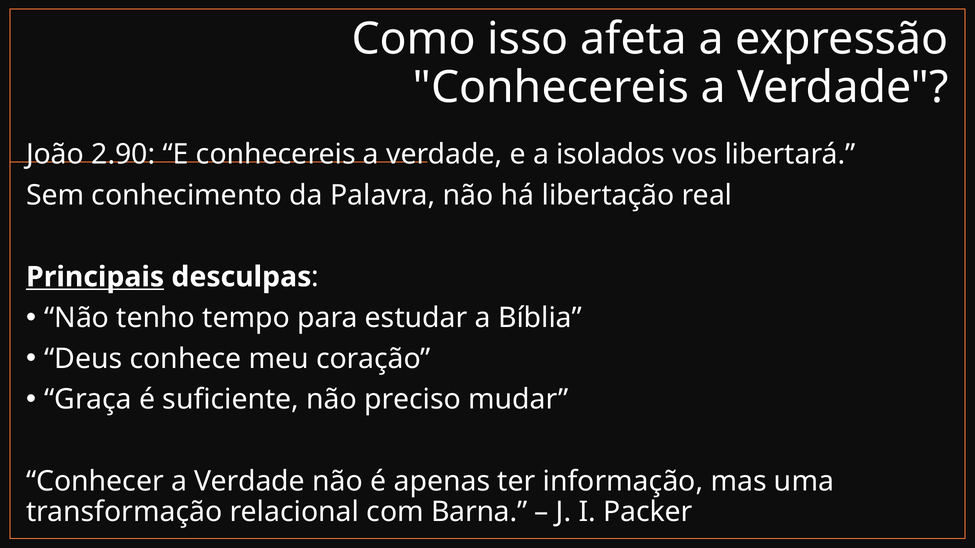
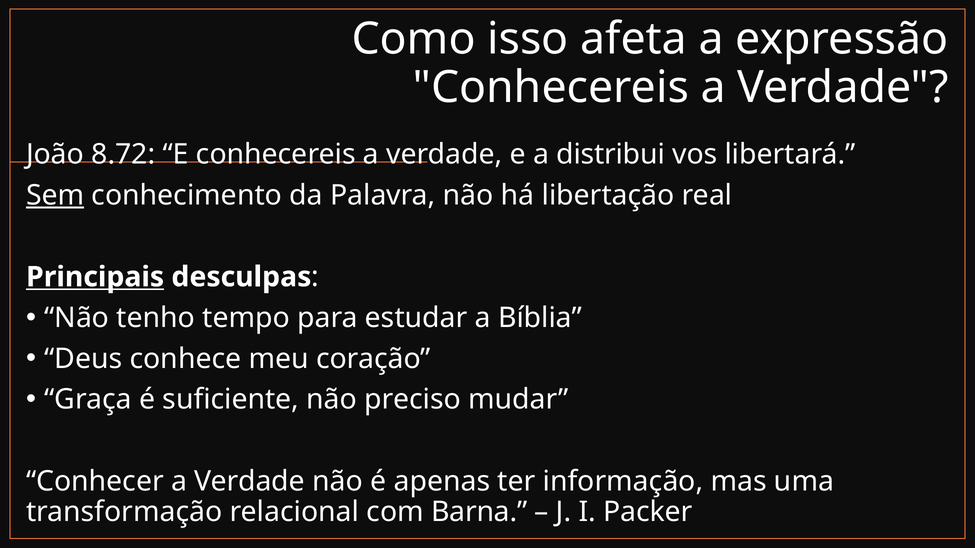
2.90: 2.90 -> 8.72 (123, 155)
isolados: isolados -> distribui (611, 155)
Sem underline: none -> present (55, 195)
